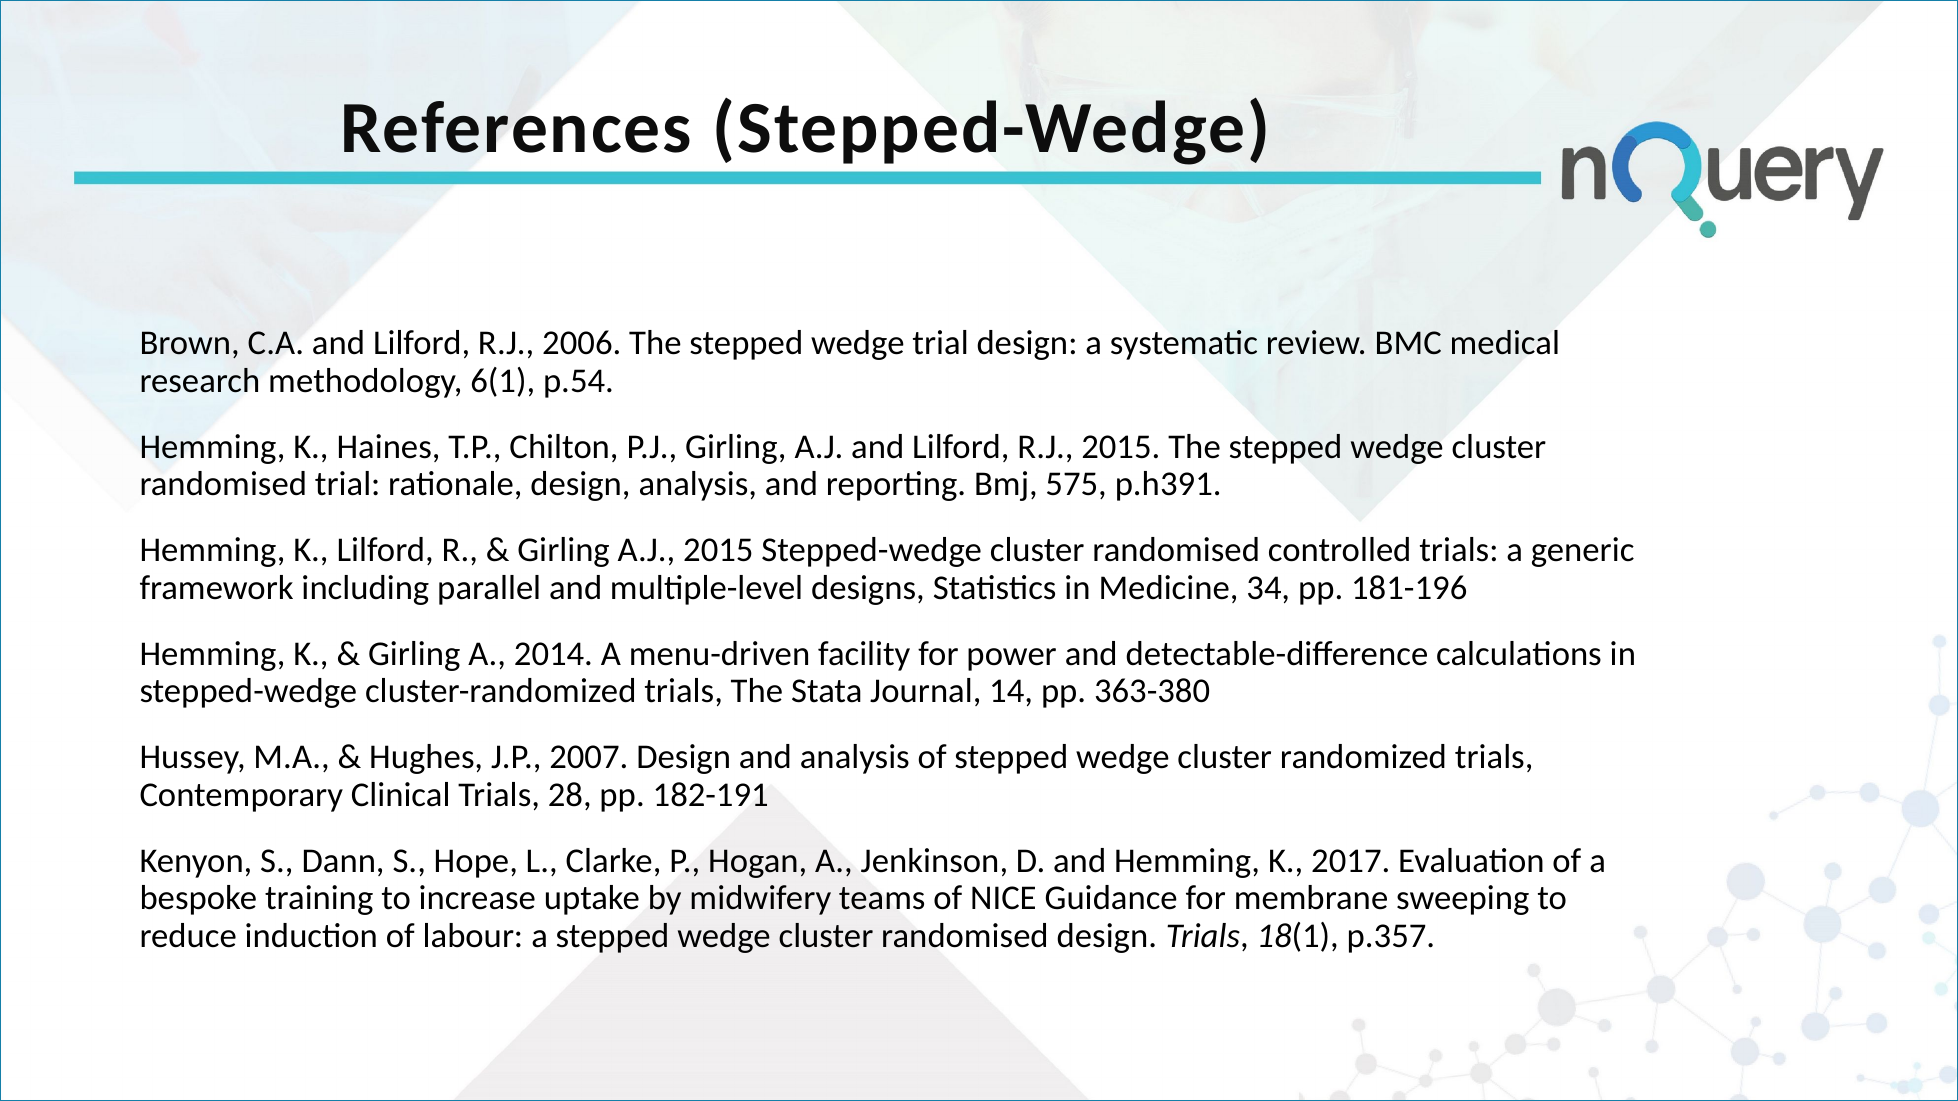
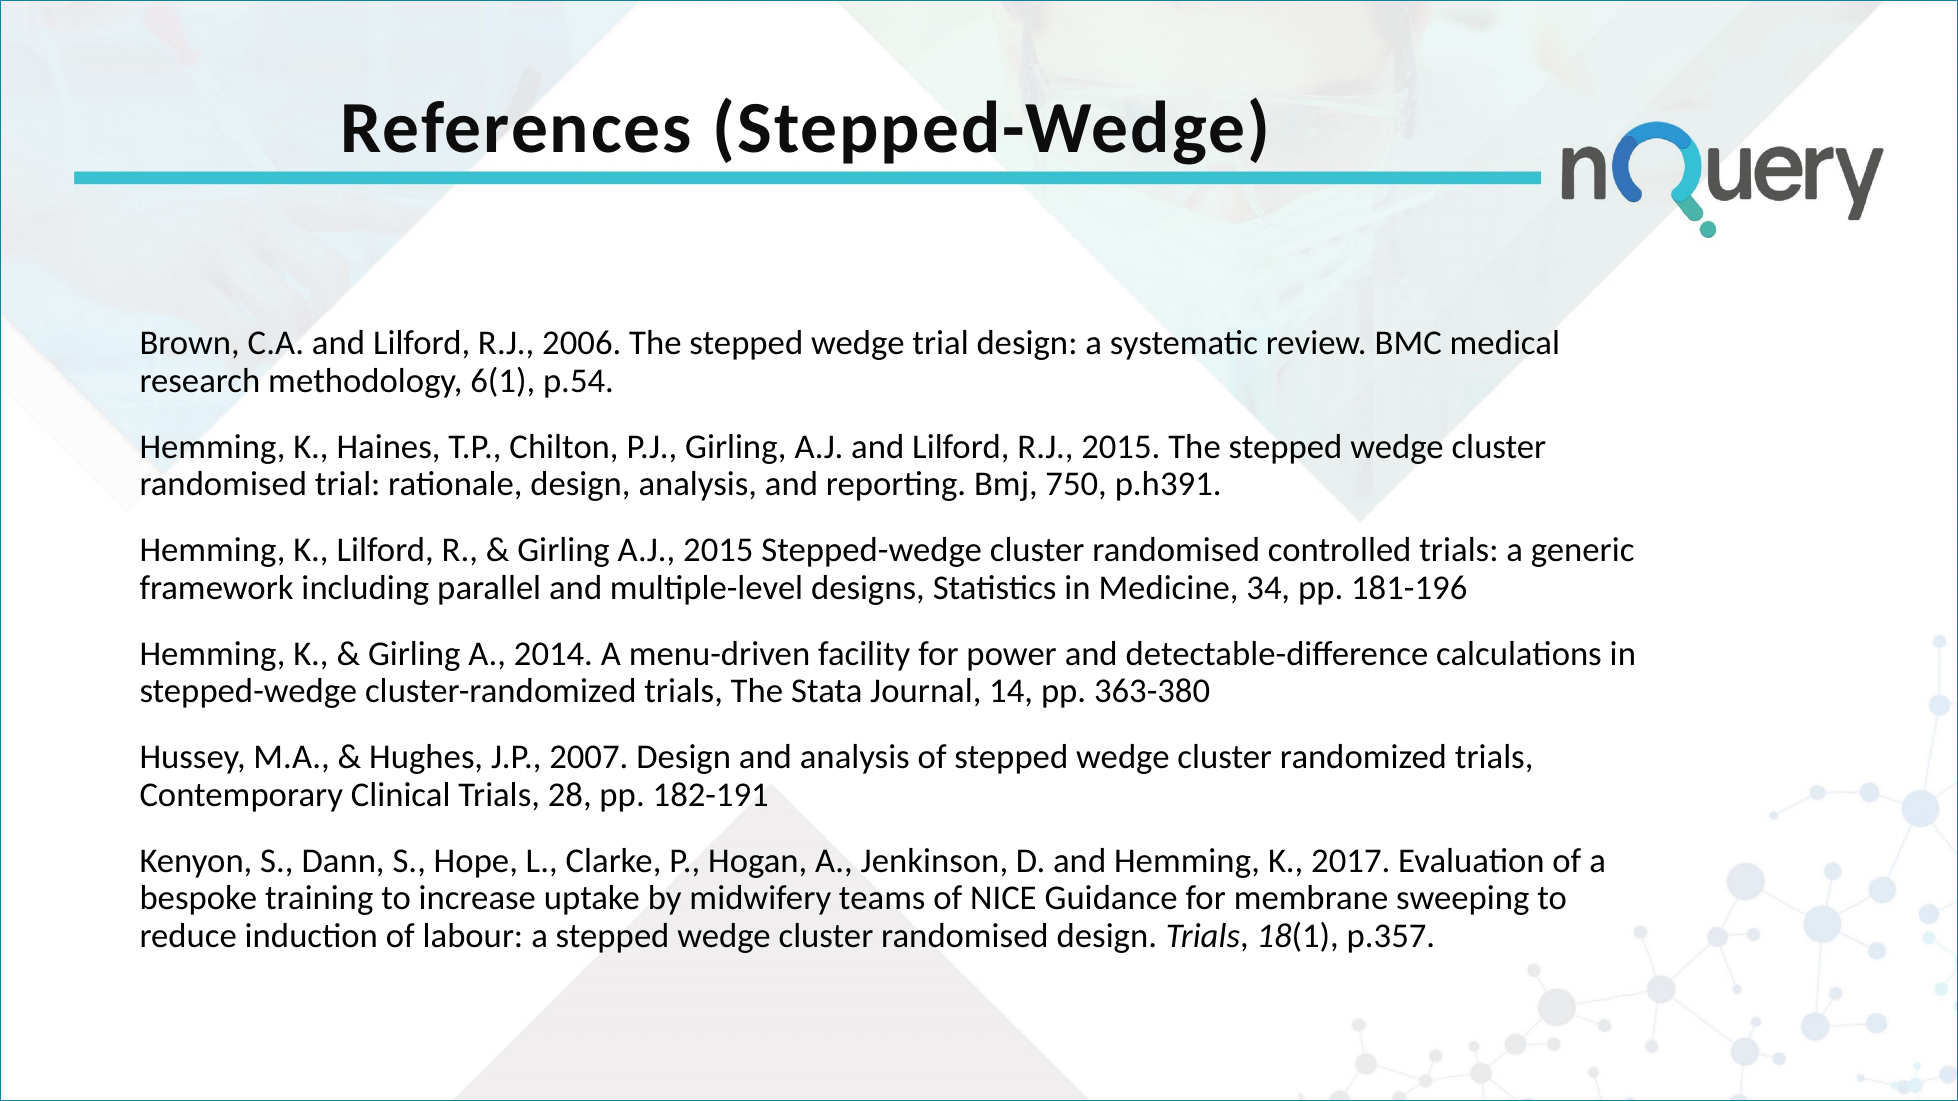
575: 575 -> 750 (1076, 484)
